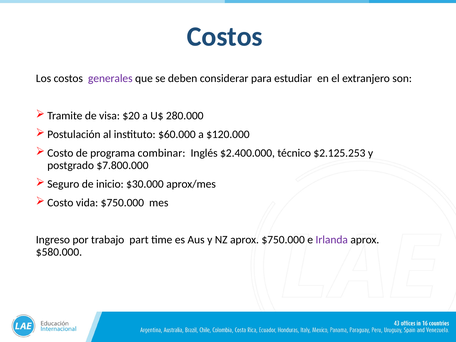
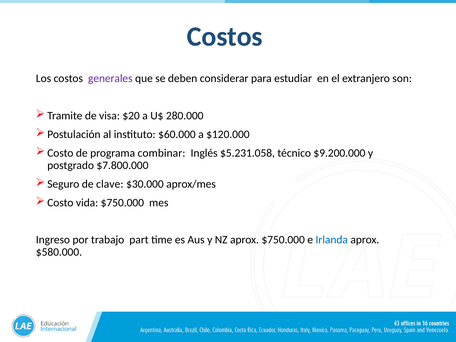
$2.400.000: $2.400.000 -> $5.231.058 (248, 153)
$2.125.253: $2.125.253 -> $9.200.000 (339, 153)
inicio: inicio -> clave (110, 184)
Irlanda colour: purple -> blue (332, 240)
